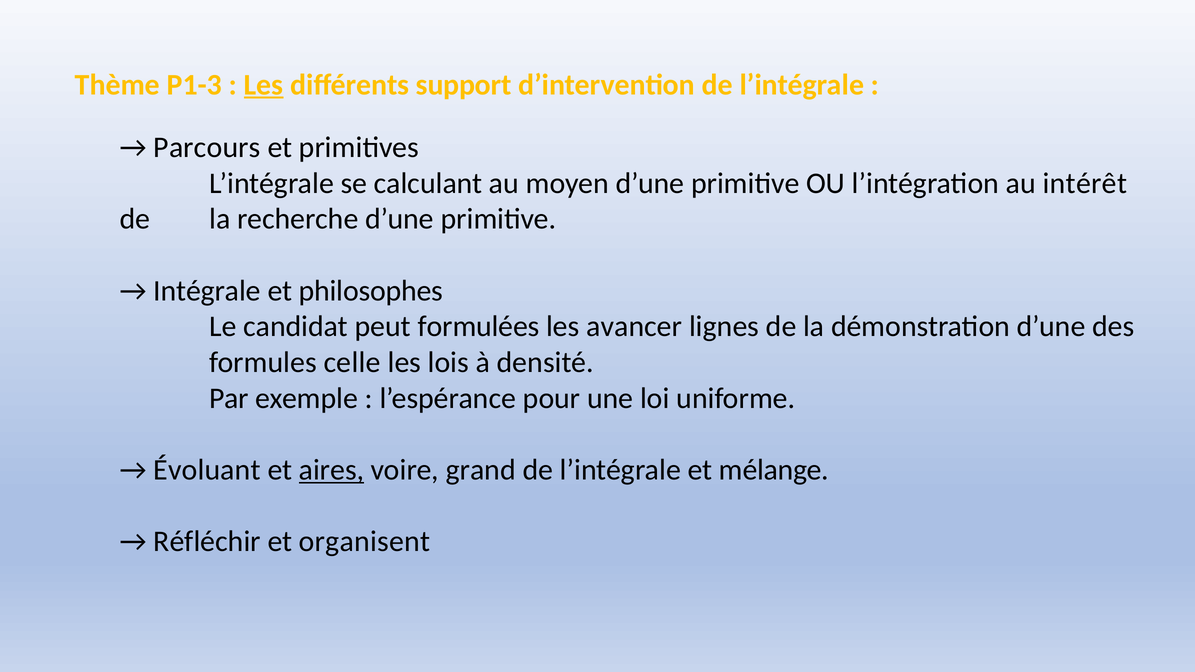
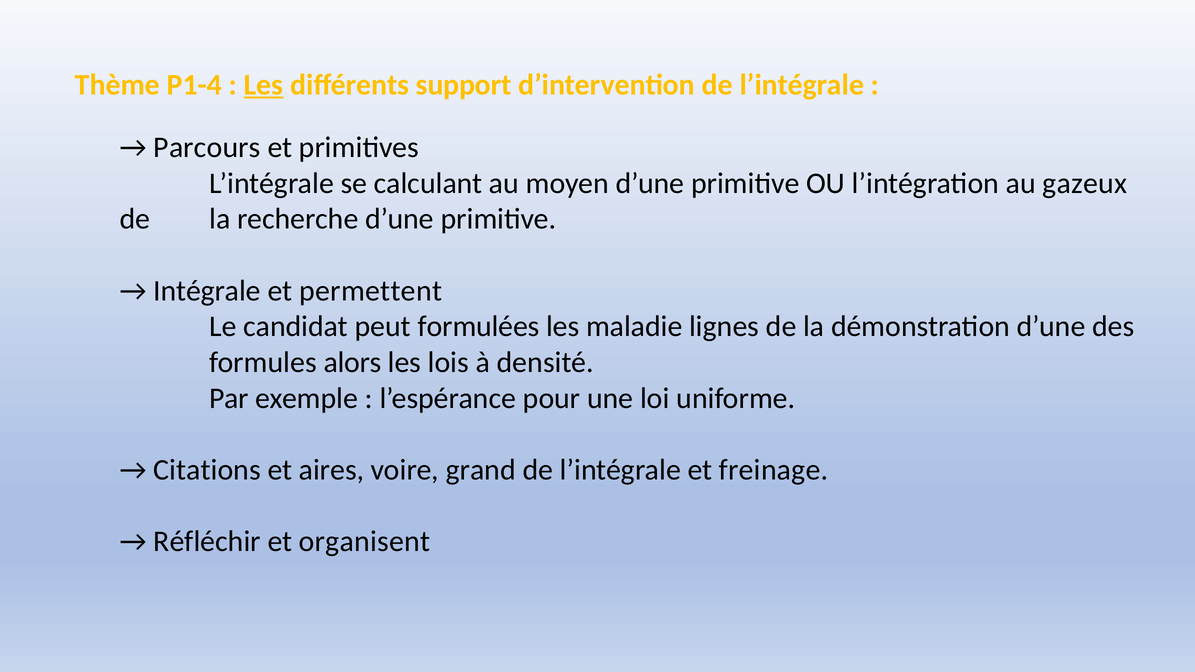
P1-3: P1-3 -> P1-4 (194, 85)
intérêt: intérêt -> gazeux (1085, 183)
philosophes: philosophes -> permettent (371, 291)
avancer: avancer -> maladie (634, 327)
celle: celle -> alors (352, 363)
Évoluant: Évoluant -> Citations (207, 470)
aires underline: present -> none (331, 470)
mélange: mélange -> freinage (774, 470)
